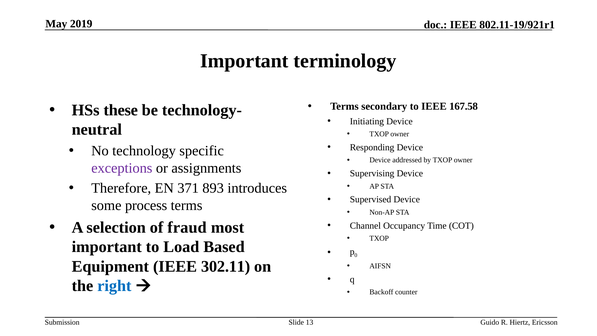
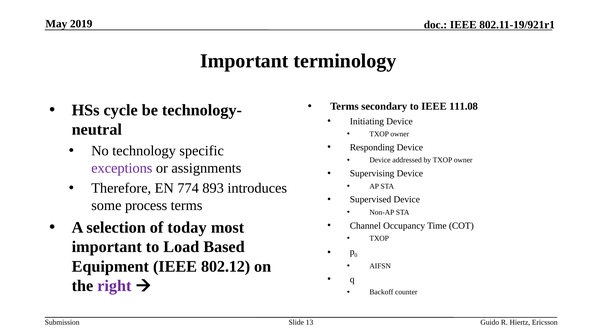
167.58: 167.58 -> 111.08 (464, 106)
these: these -> cycle (121, 110)
371: 371 -> 774 (188, 188)
fraud: fraud -> today (187, 227)
302.11: 302.11 -> 802.12 (226, 266)
right colour: blue -> purple (114, 286)
